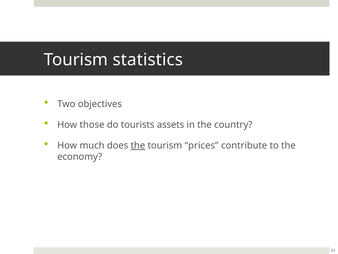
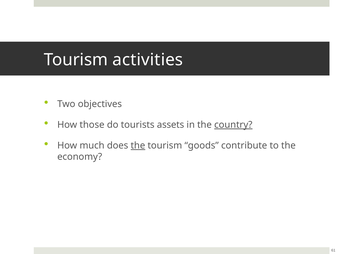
statistics: statistics -> activities (148, 60)
country underline: none -> present (233, 125)
prices: prices -> goods (202, 145)
